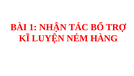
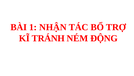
LUYỆN: LUYỆN -> TRÁNH (48, 38)
HÀNG: HÀNG -> ĐỘNG (104, 38)
